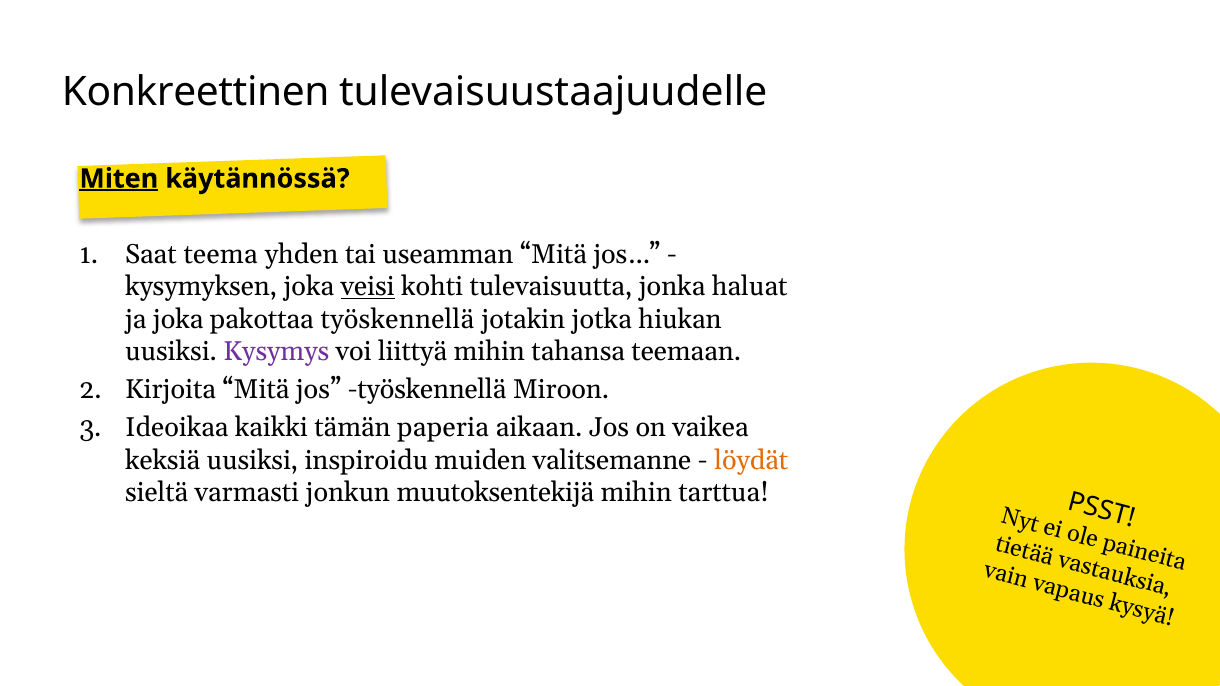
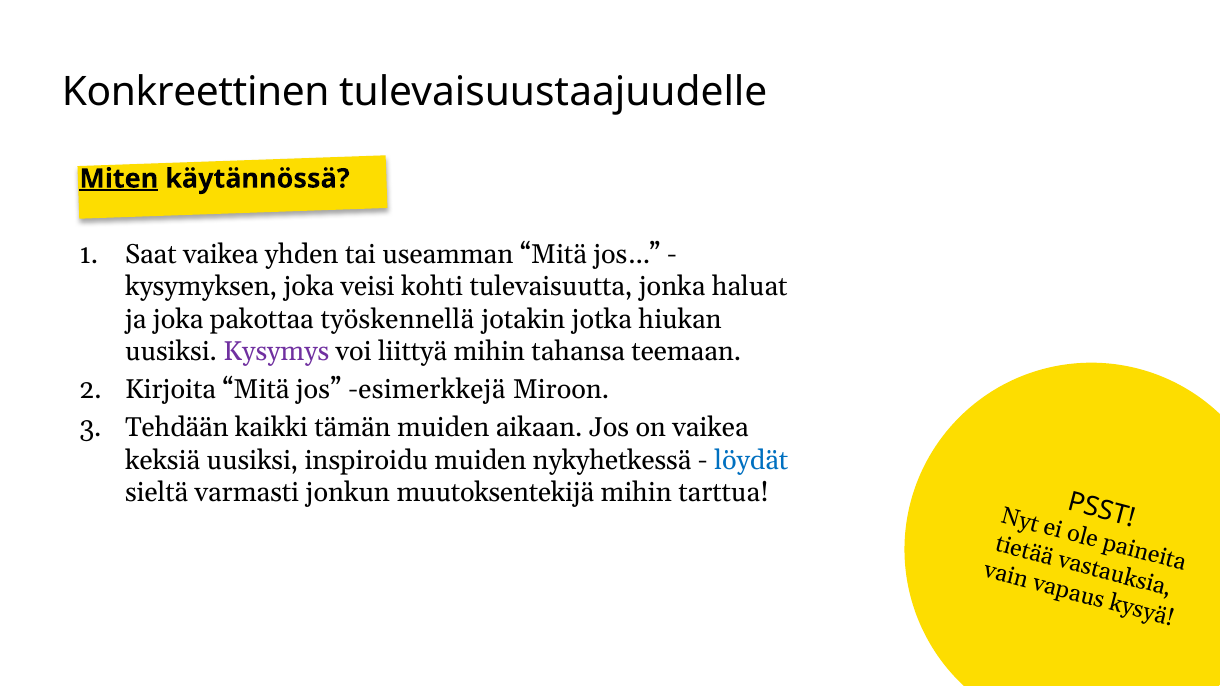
Saat teema: teema -> vaikea (221, 255)
veisi underline: present -> none (368, 287)
jos työskennellä: työskennellä -> esimerkkejä (427, 390)
Ideoikaa: Ideoikaa -> Tehdään (177, 428)
tämän paperia: paperia -> muiden (443, 428)
valitsemanne: valitsemanne -> nykyhetkessä (612, 461)
löydät colour: orange -> blue (751, 461)
